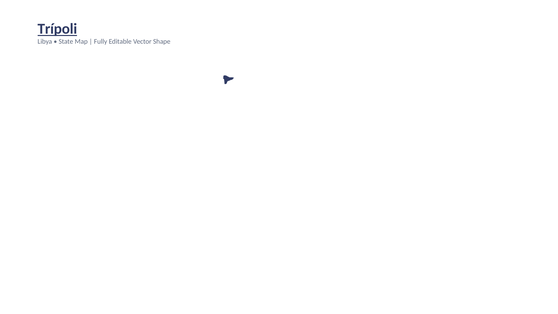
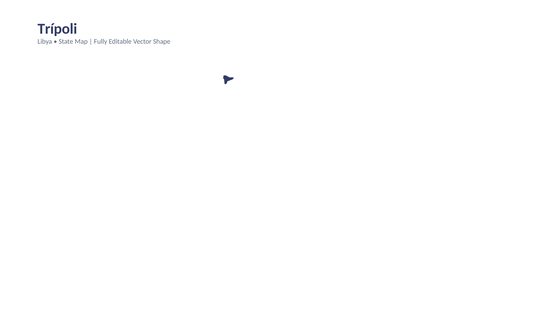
Trípoli underline: present -> none (57, 29)
